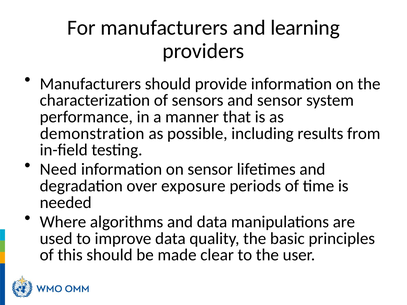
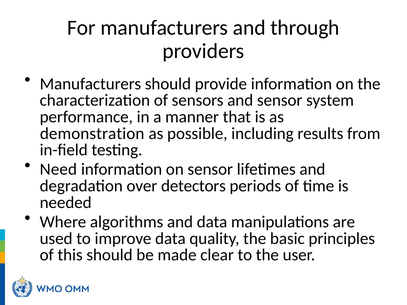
learning: learning -> through (305, 28)
exposure: exposure -> detectors (193, 186)
